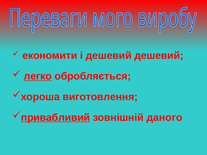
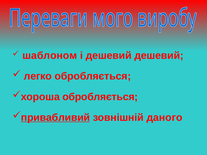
економити: економити -> шаблоном (50, 56)
легко underline: present -> none (38, 76)
хороша виготовлення: виготовлення -> обробляється (100, 97)
